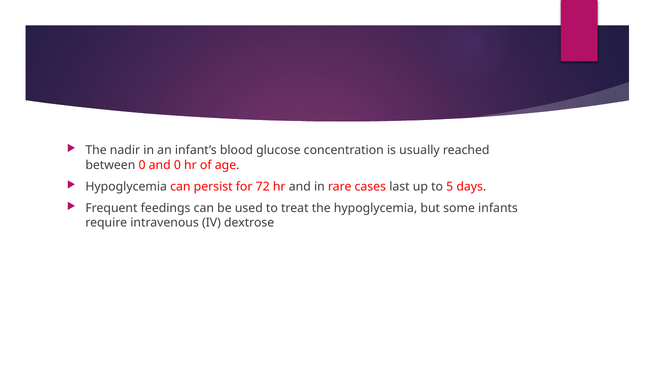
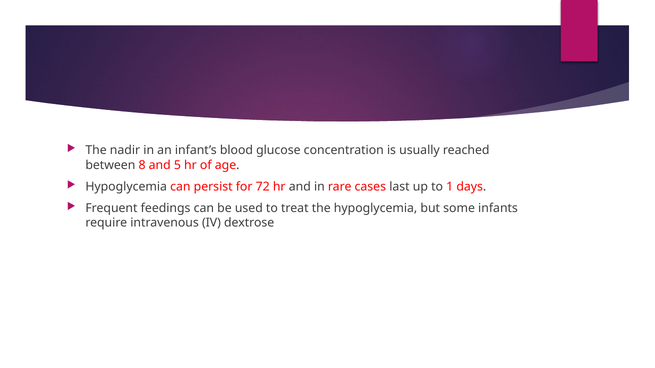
between 0: 0 -> 8 (142, 165)
and 0: 0 -> 5 (177, 165)
5: 5 -> 1 (450, 187)
